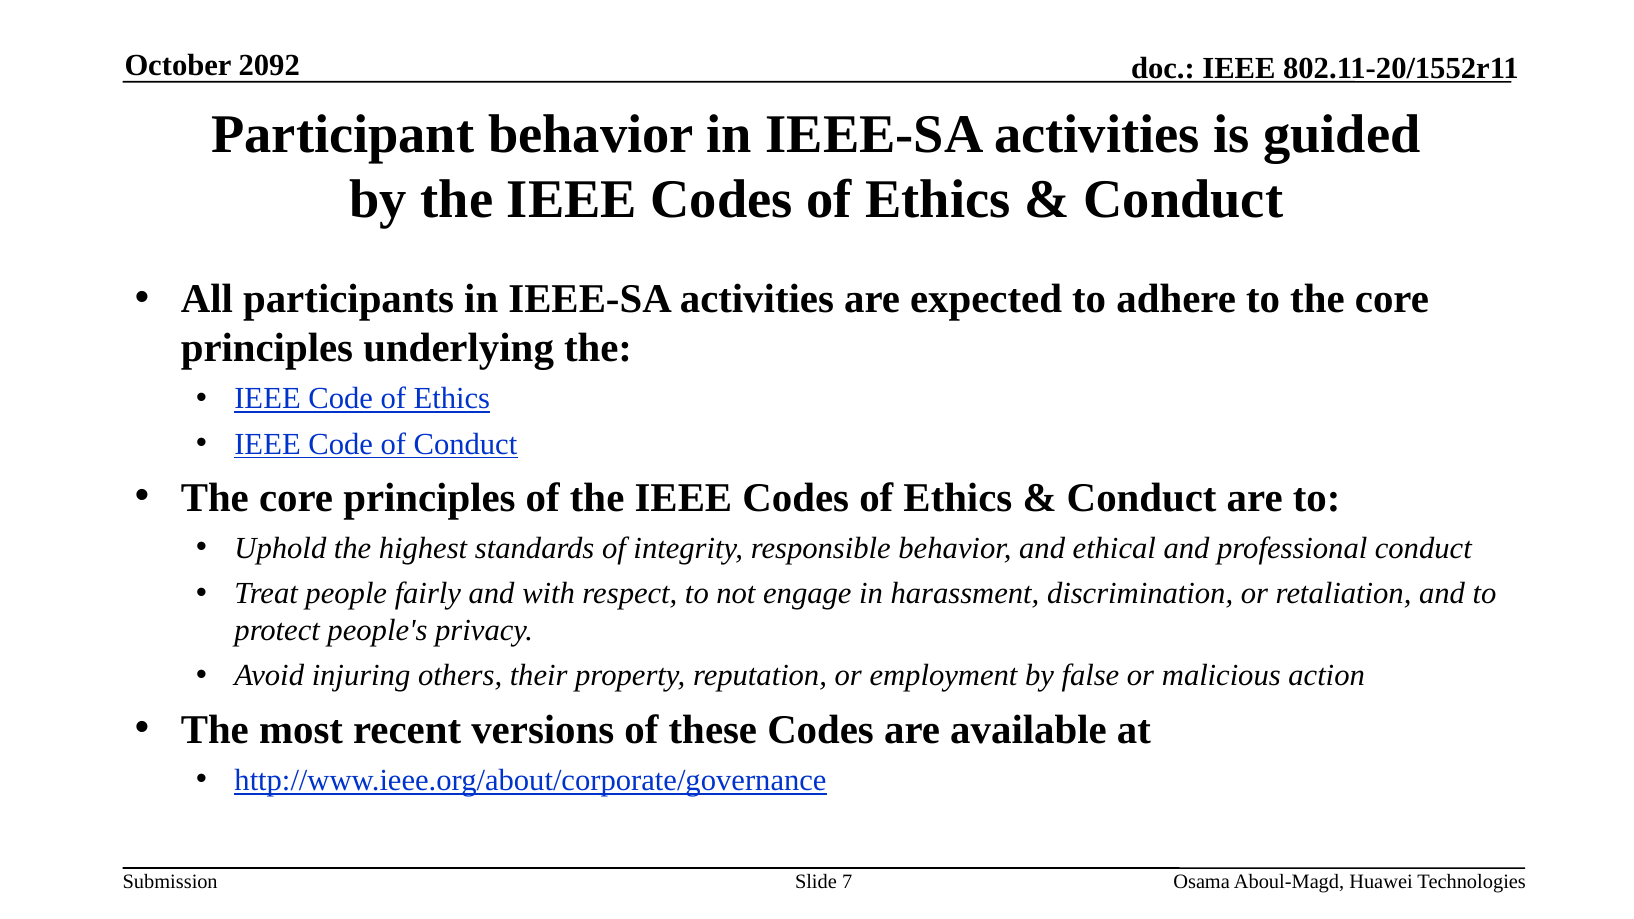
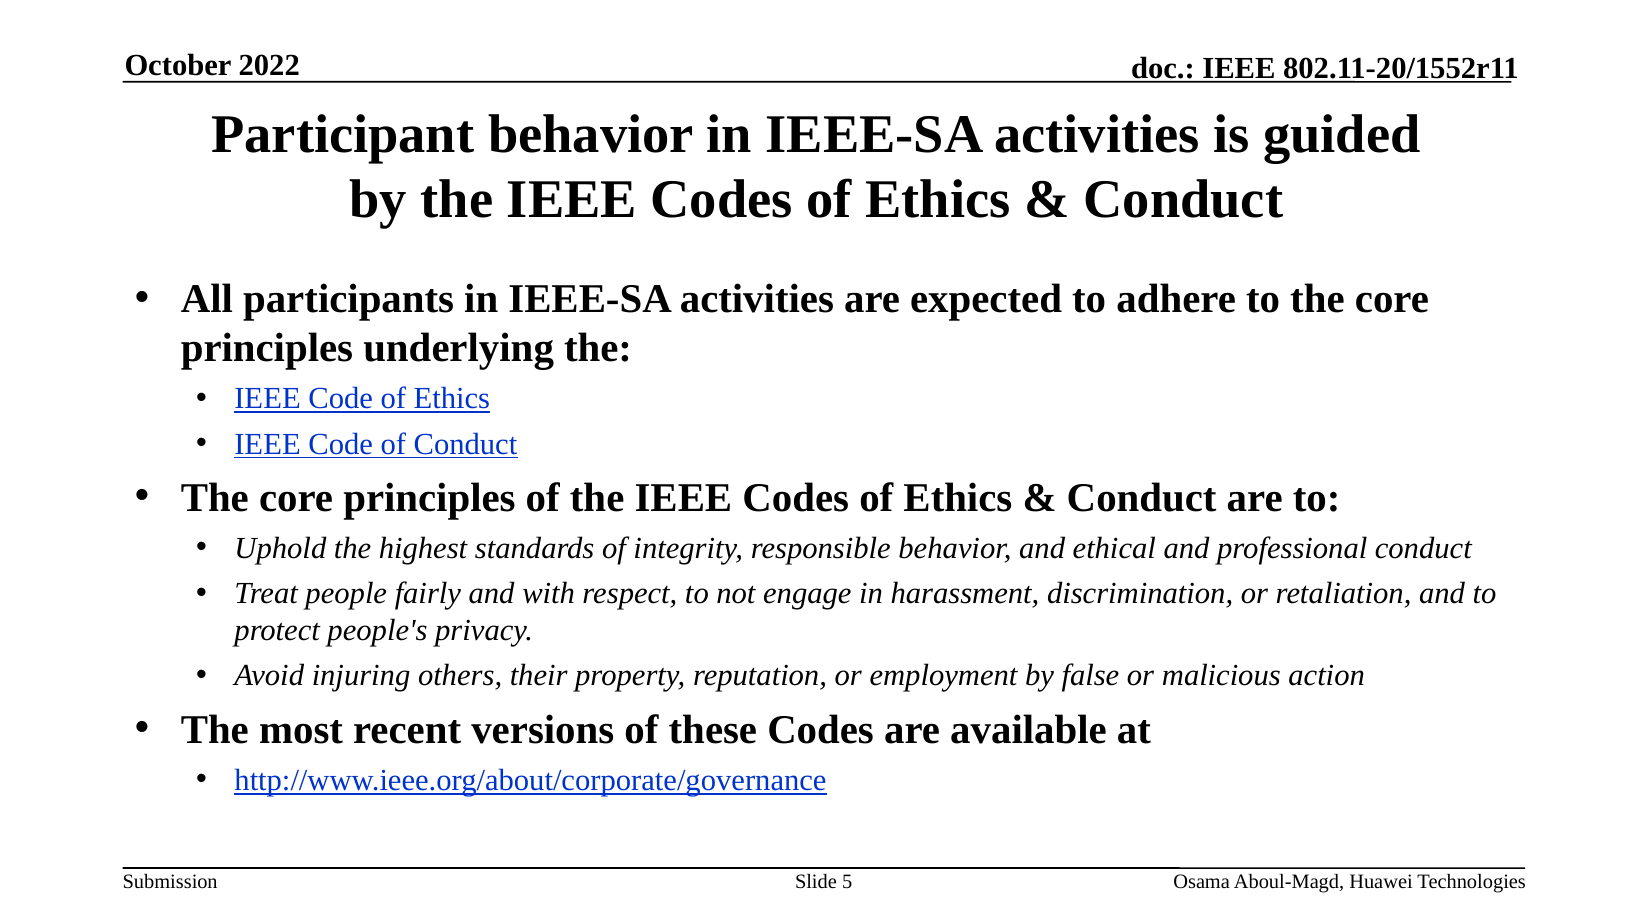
2092: 2092 -> 2022 (269, 65)
7: 7 -> 5 (847, 882)
